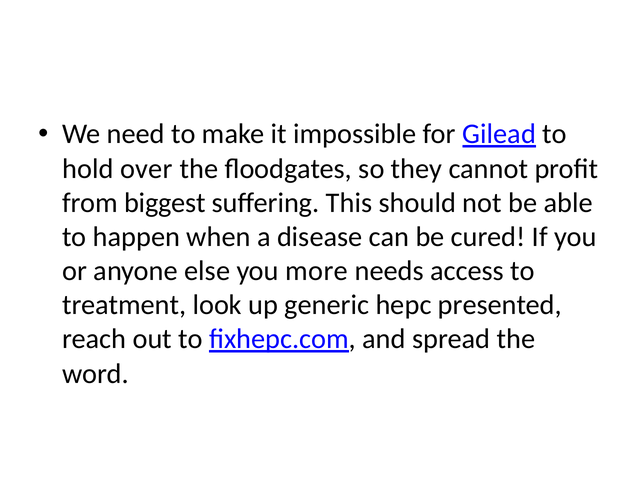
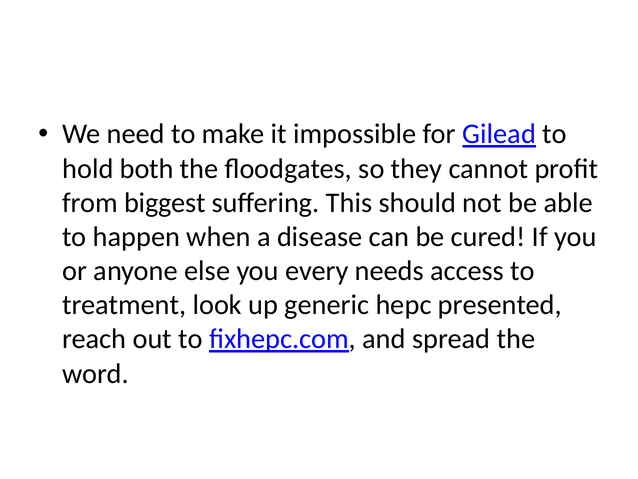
over: over -> both (147, 169)
more: more -> every (317, 271)
